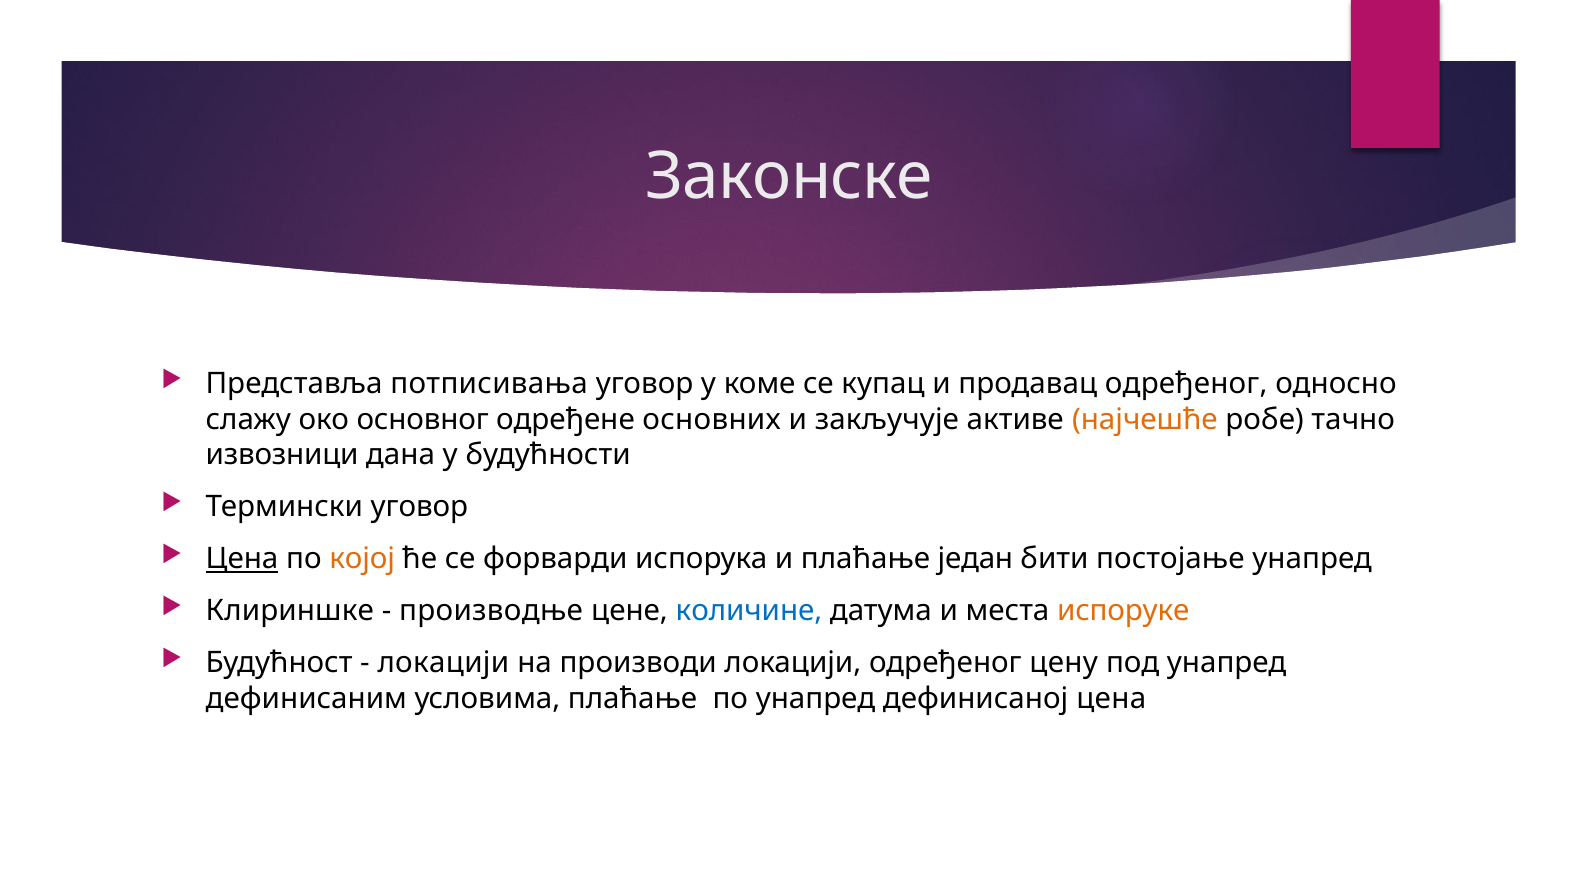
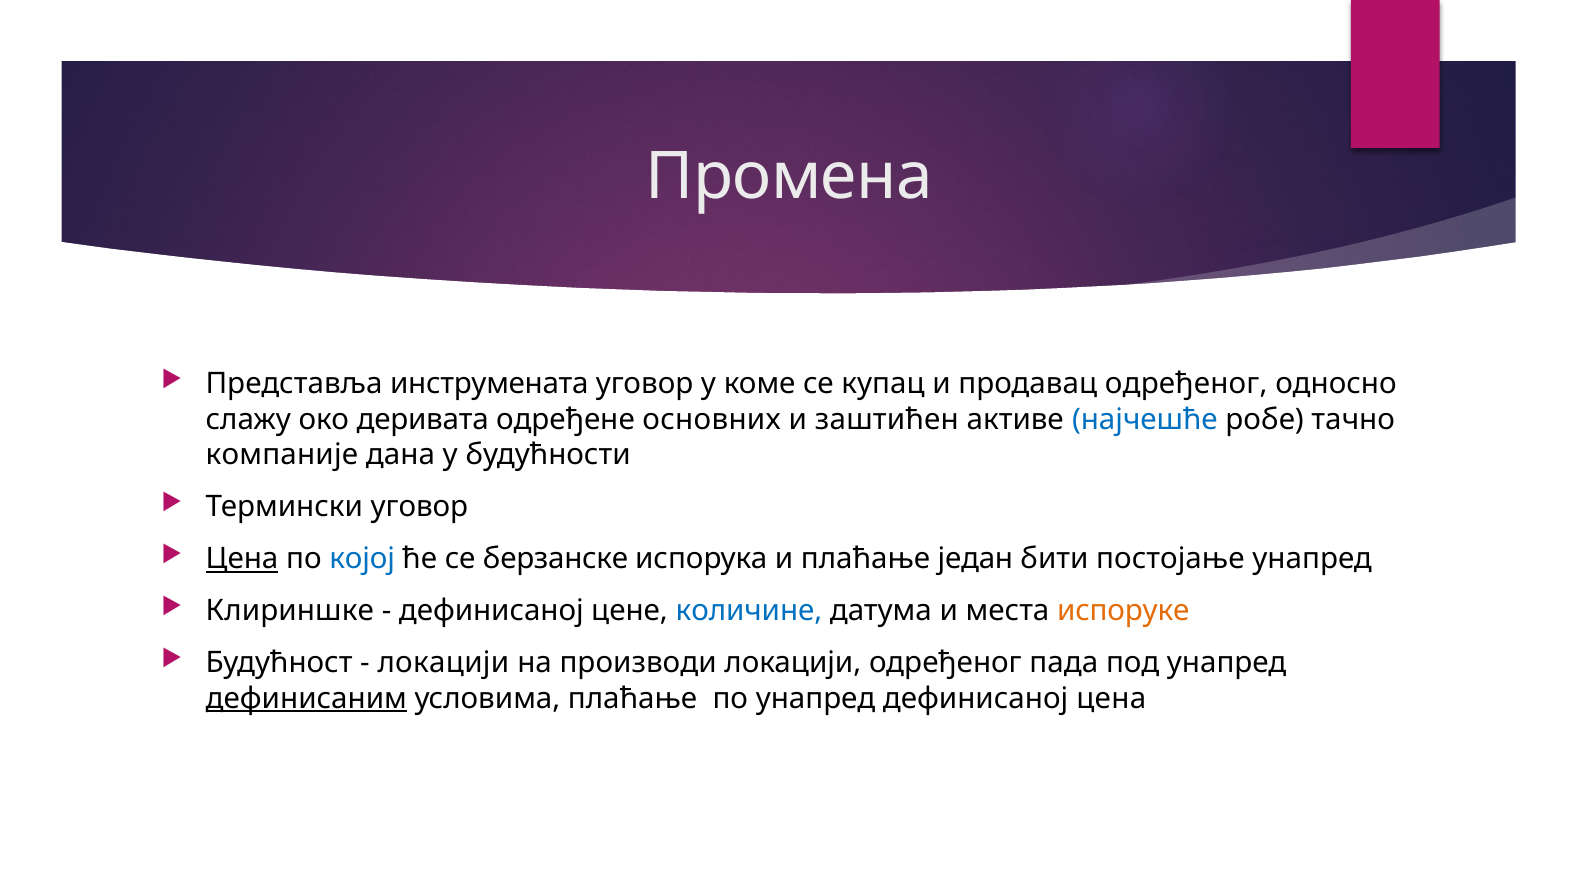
Законске: Законске -> Промена (789, 176)
потписивања: потписивања -> инструмената (489, 384)
основног: основног -> деривата (423, 420)
закључује: закључује -> заштићен (887, 420)
најчешће colour: orange -> blue (1145, 420)
извозници: извозници -> компаније (282, 455)
којој colour: orange -> blue (362, 559)
форварди: форварди -> берзанске (555, 559)
производње: производње -> дефинисаној (491, 611)
цену: цену -> пада (1064, 663)
дефинисаним underline: none -> present (306, 698)
